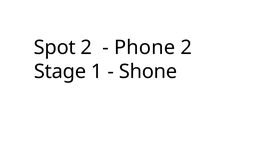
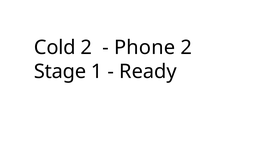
Spot: Spot -> Cold (55, 48)
Shone: Shone -> Ready (148, 72)
